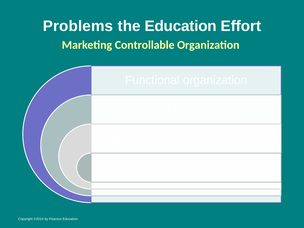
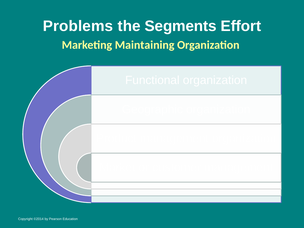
the Education: Education -> Segments (181, 26)
Controllable: Controllable -> Maintaining (145, 45)
